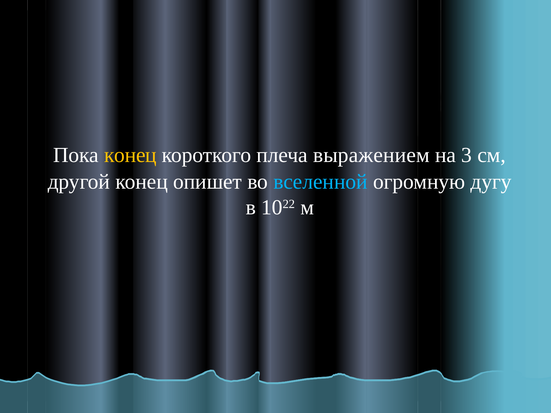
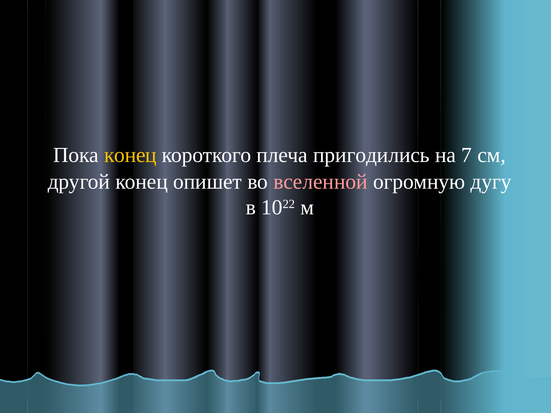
выражением: выражением -> пригодились (371, 155)
3: 3 -> 7 (467, 155)
вселенной colour: light blue -> pink (321, 182)
